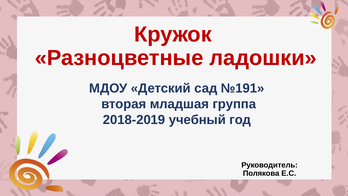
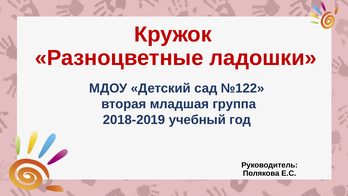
№191: №191 -> №122 (243, 88)
